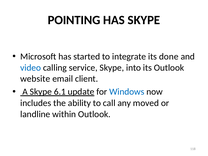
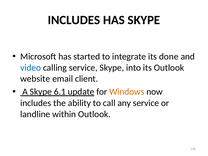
POINTING: POINTING -> INCLUDES (74, 20)
Windows colour: blue -> orange (127, 92)
any moved: moved -> service (146, 103)
